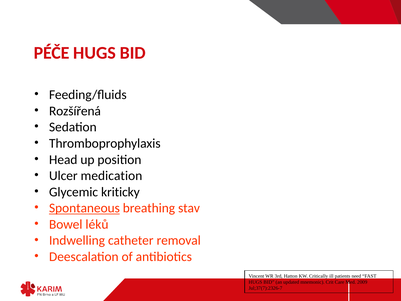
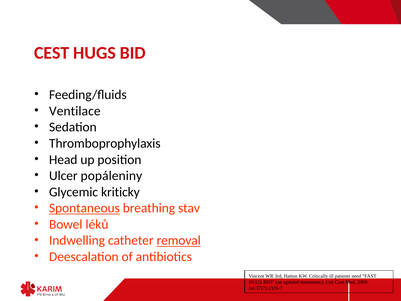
PÉČE: PÉČE -> CEST (52, 53)
Rozšířená: Rozšířená -> Ventilace (75, 111)
medication: medication -> popáleniny (111, 176)
removal underline: none -> present (179, 240)
